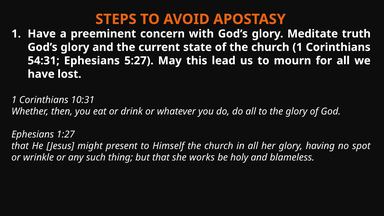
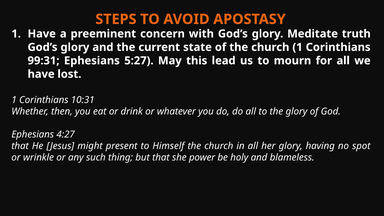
54:31: 54:31 -> 99:31 (44, 61)
1:27: 1:27 -> 4:27 (66, 134)
works: works -> power (202, 158)
